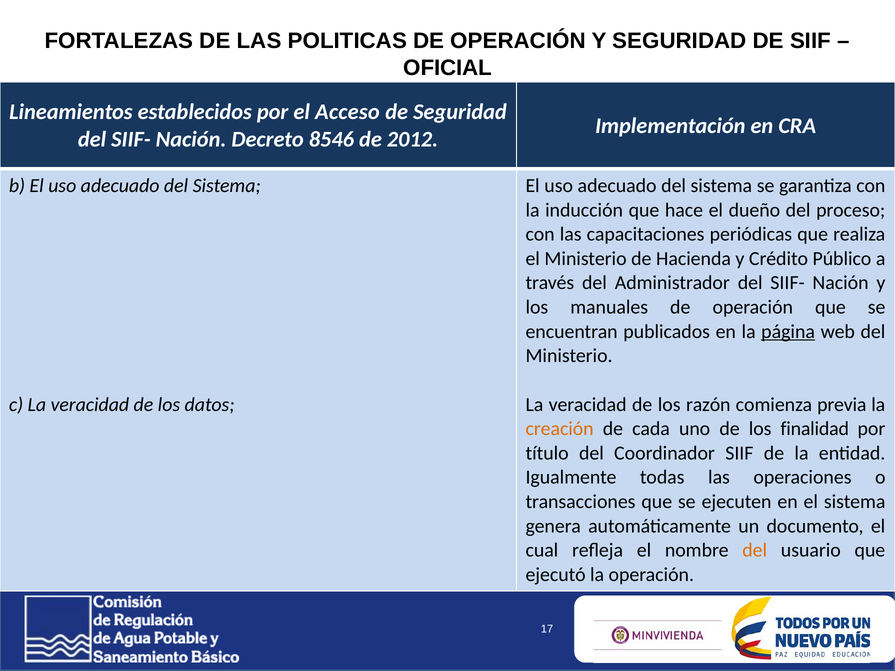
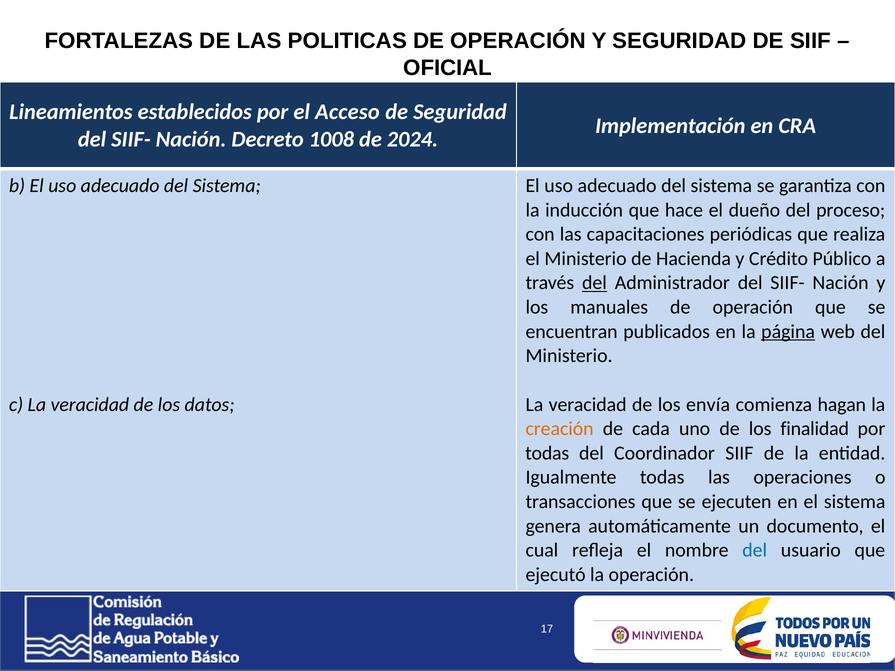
8546: 8546 -> 1008 (331, 139)
2012: 2012 -> 2024 (413, 139)
del underline: none -> present (594, 283)
razón: razón -> envía (708, 405)
previa: previa -> hagan (842, 405)
título: título -> todas (547, 453)
del colour: orange -> blue (755, 550)
